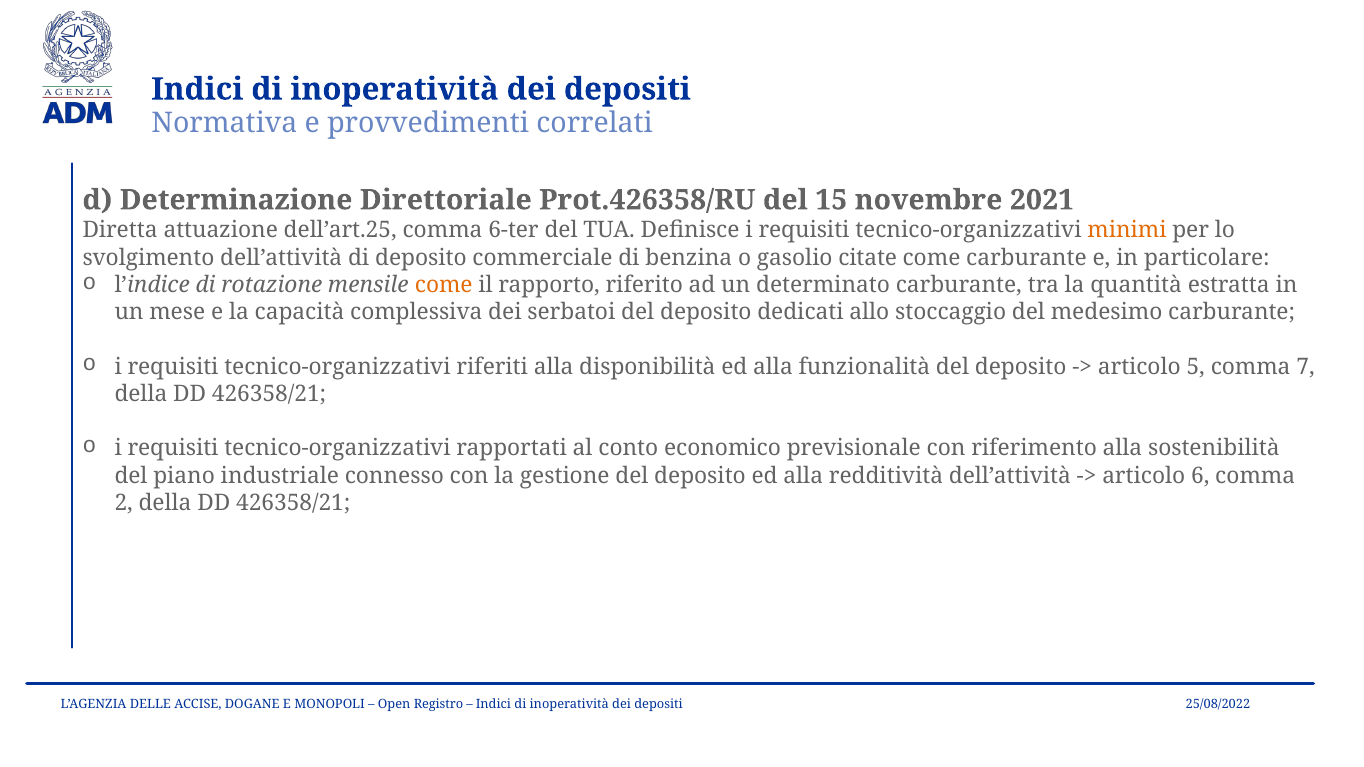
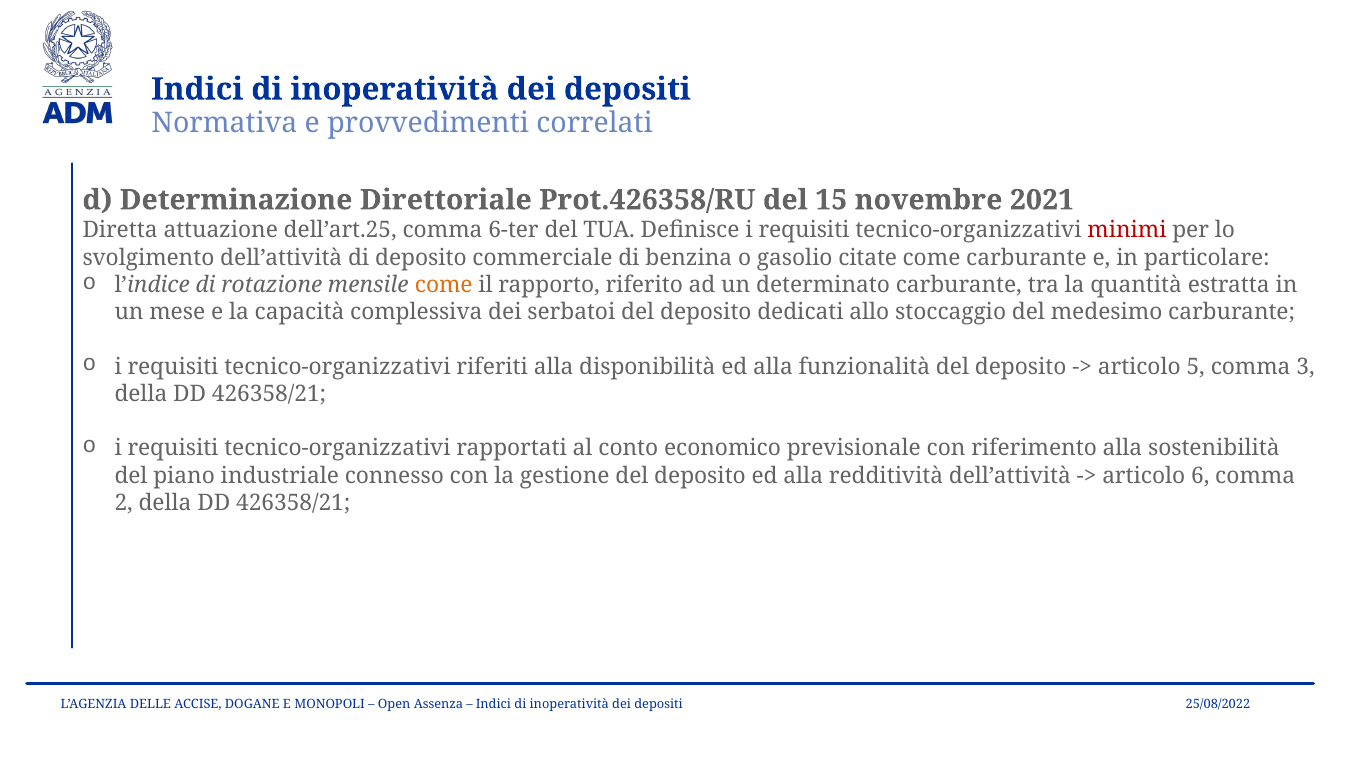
minimi colour: orange -> red (1127, 230)
7: 7 -> 3 (1306, 367)
Registro: Registro -> Assenza (438, 705)
